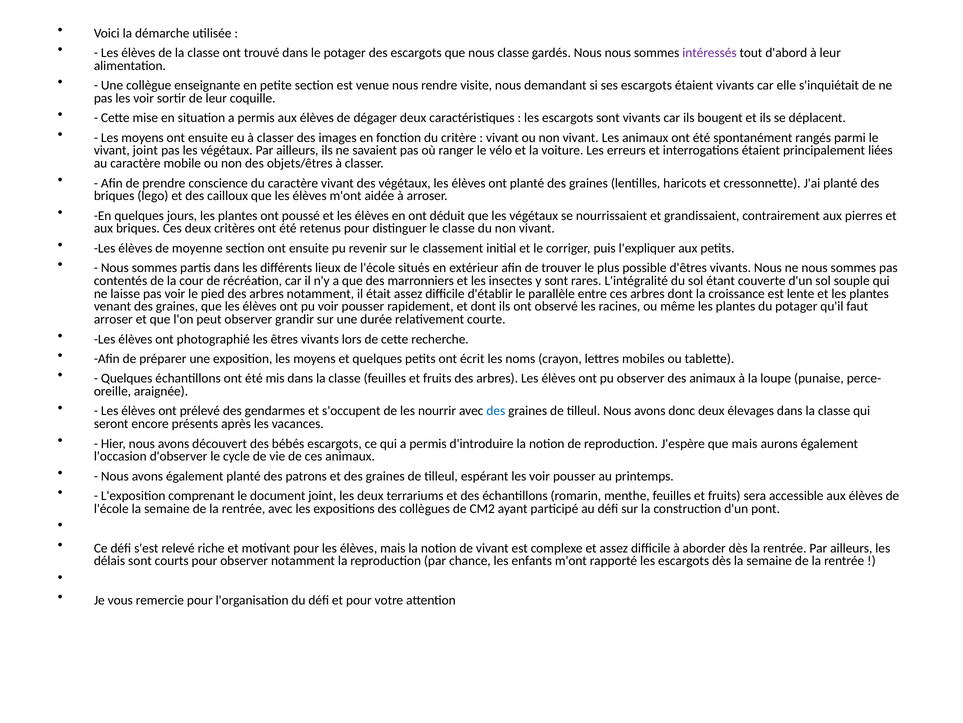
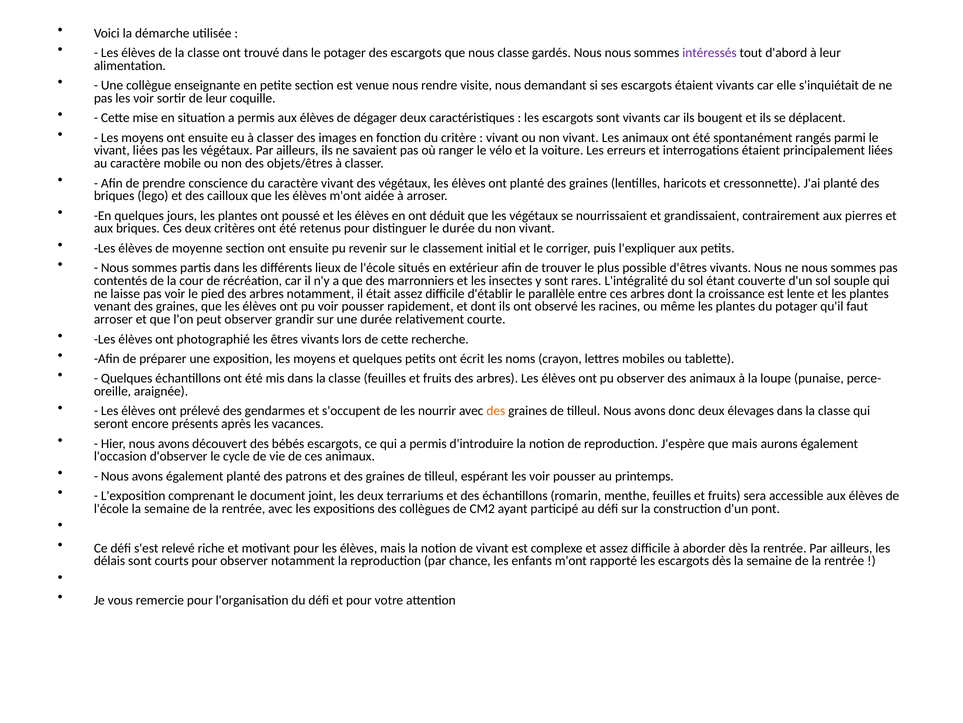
vivant joint: joint -> liées (145, 150)
le classe: classe -> durée (459, 228)
des colour: blue -> orange (496, 411)
